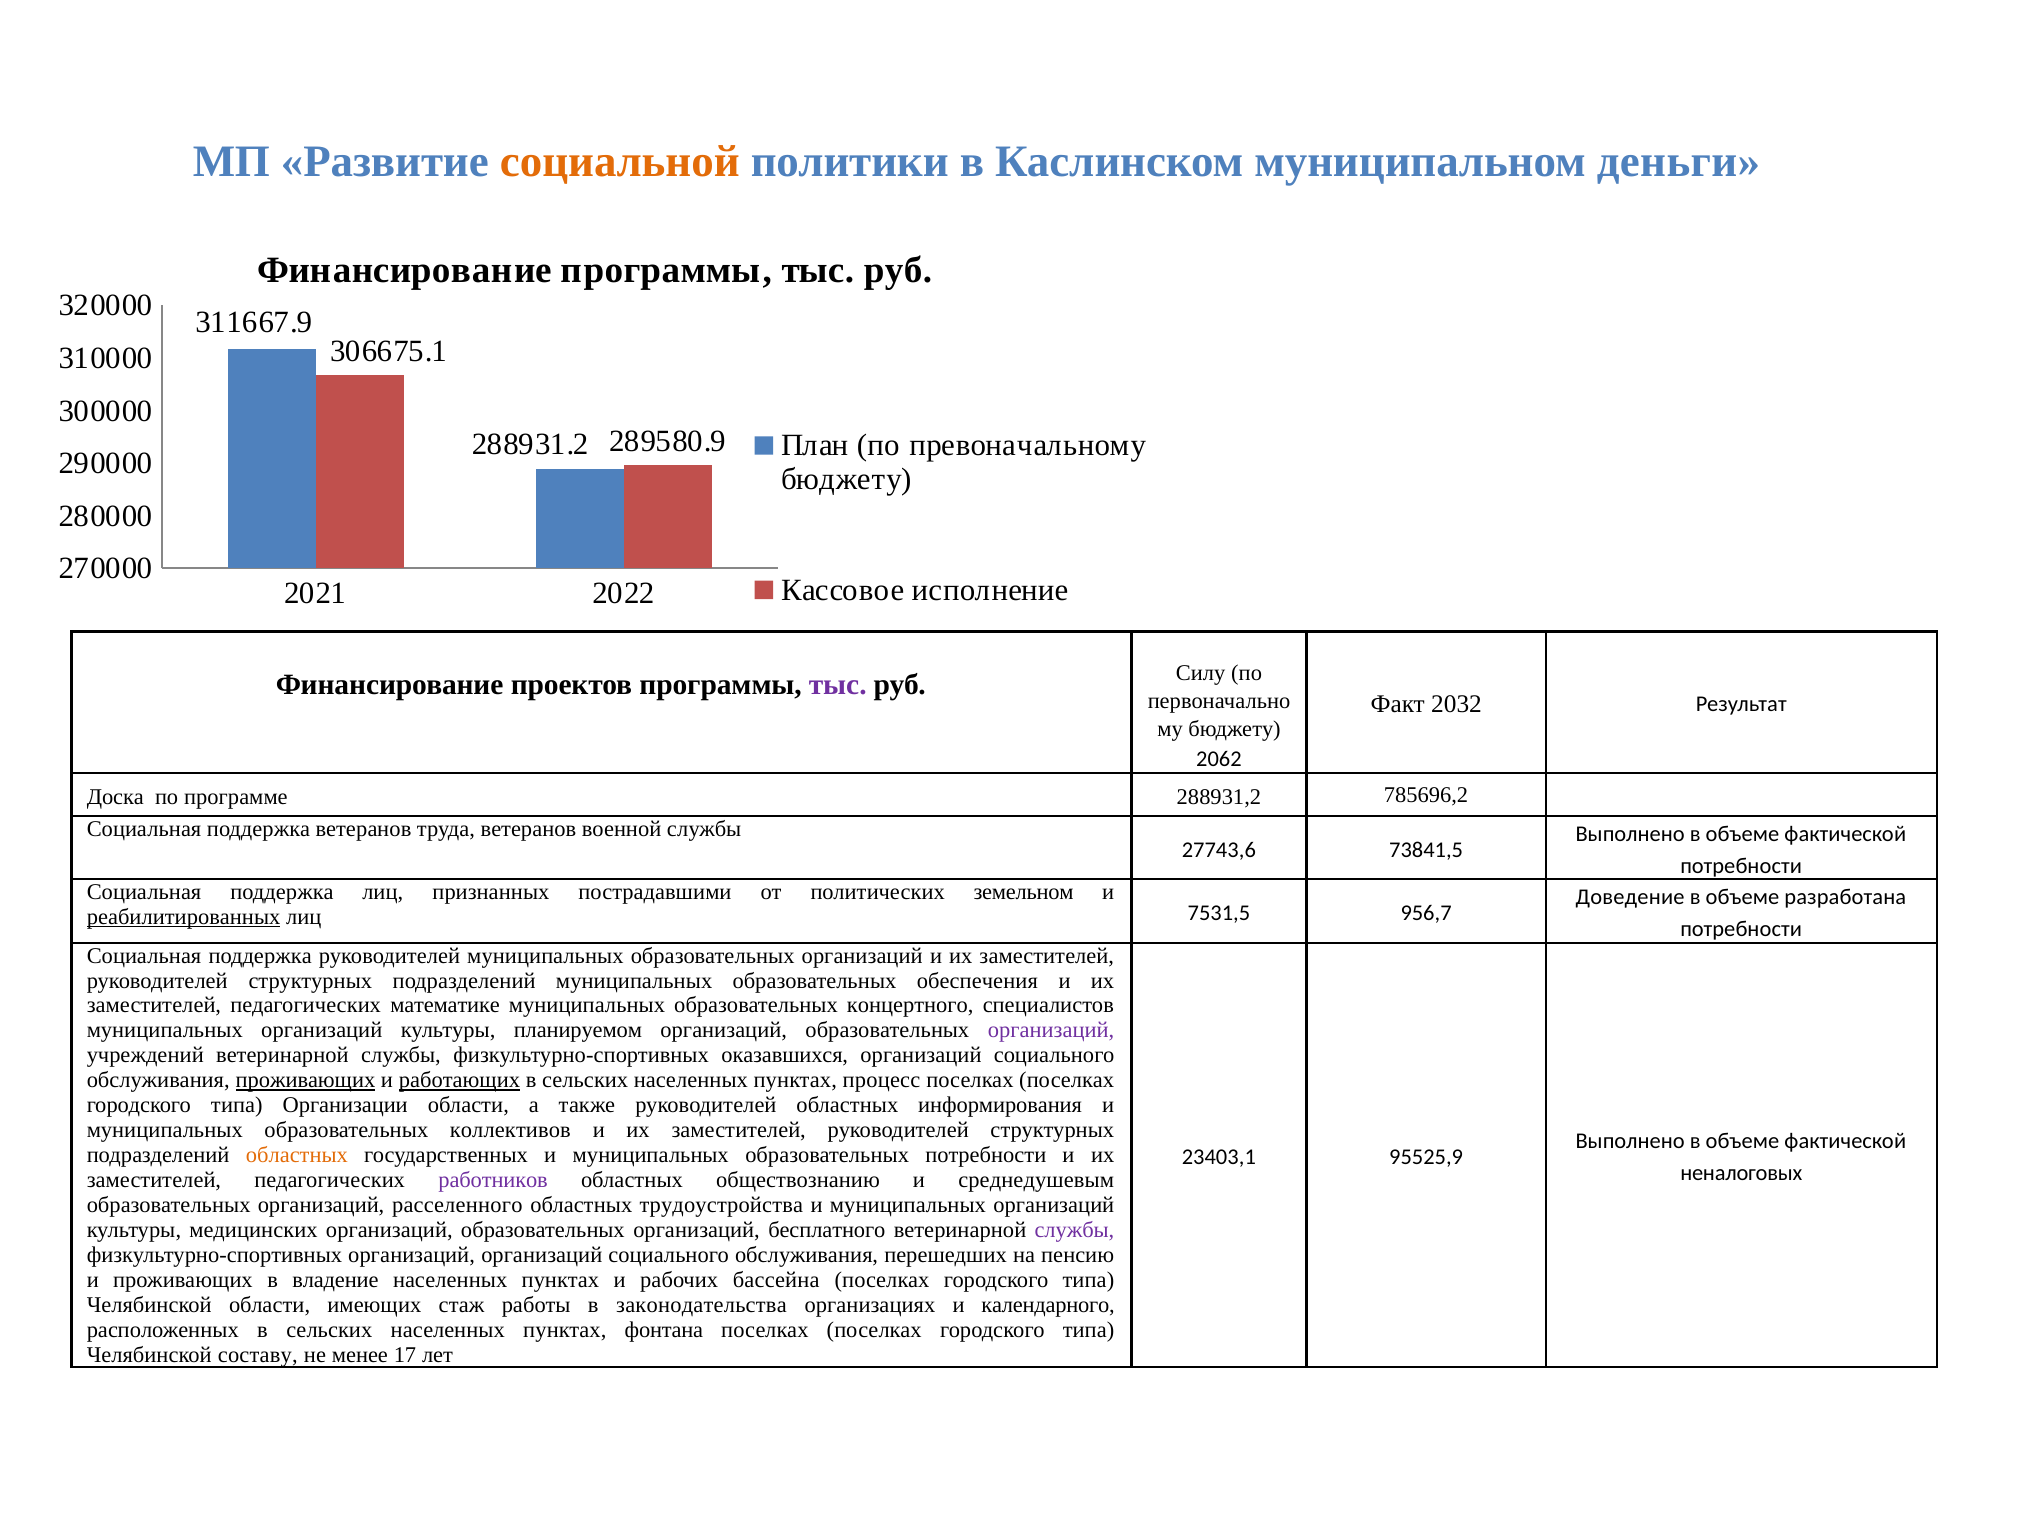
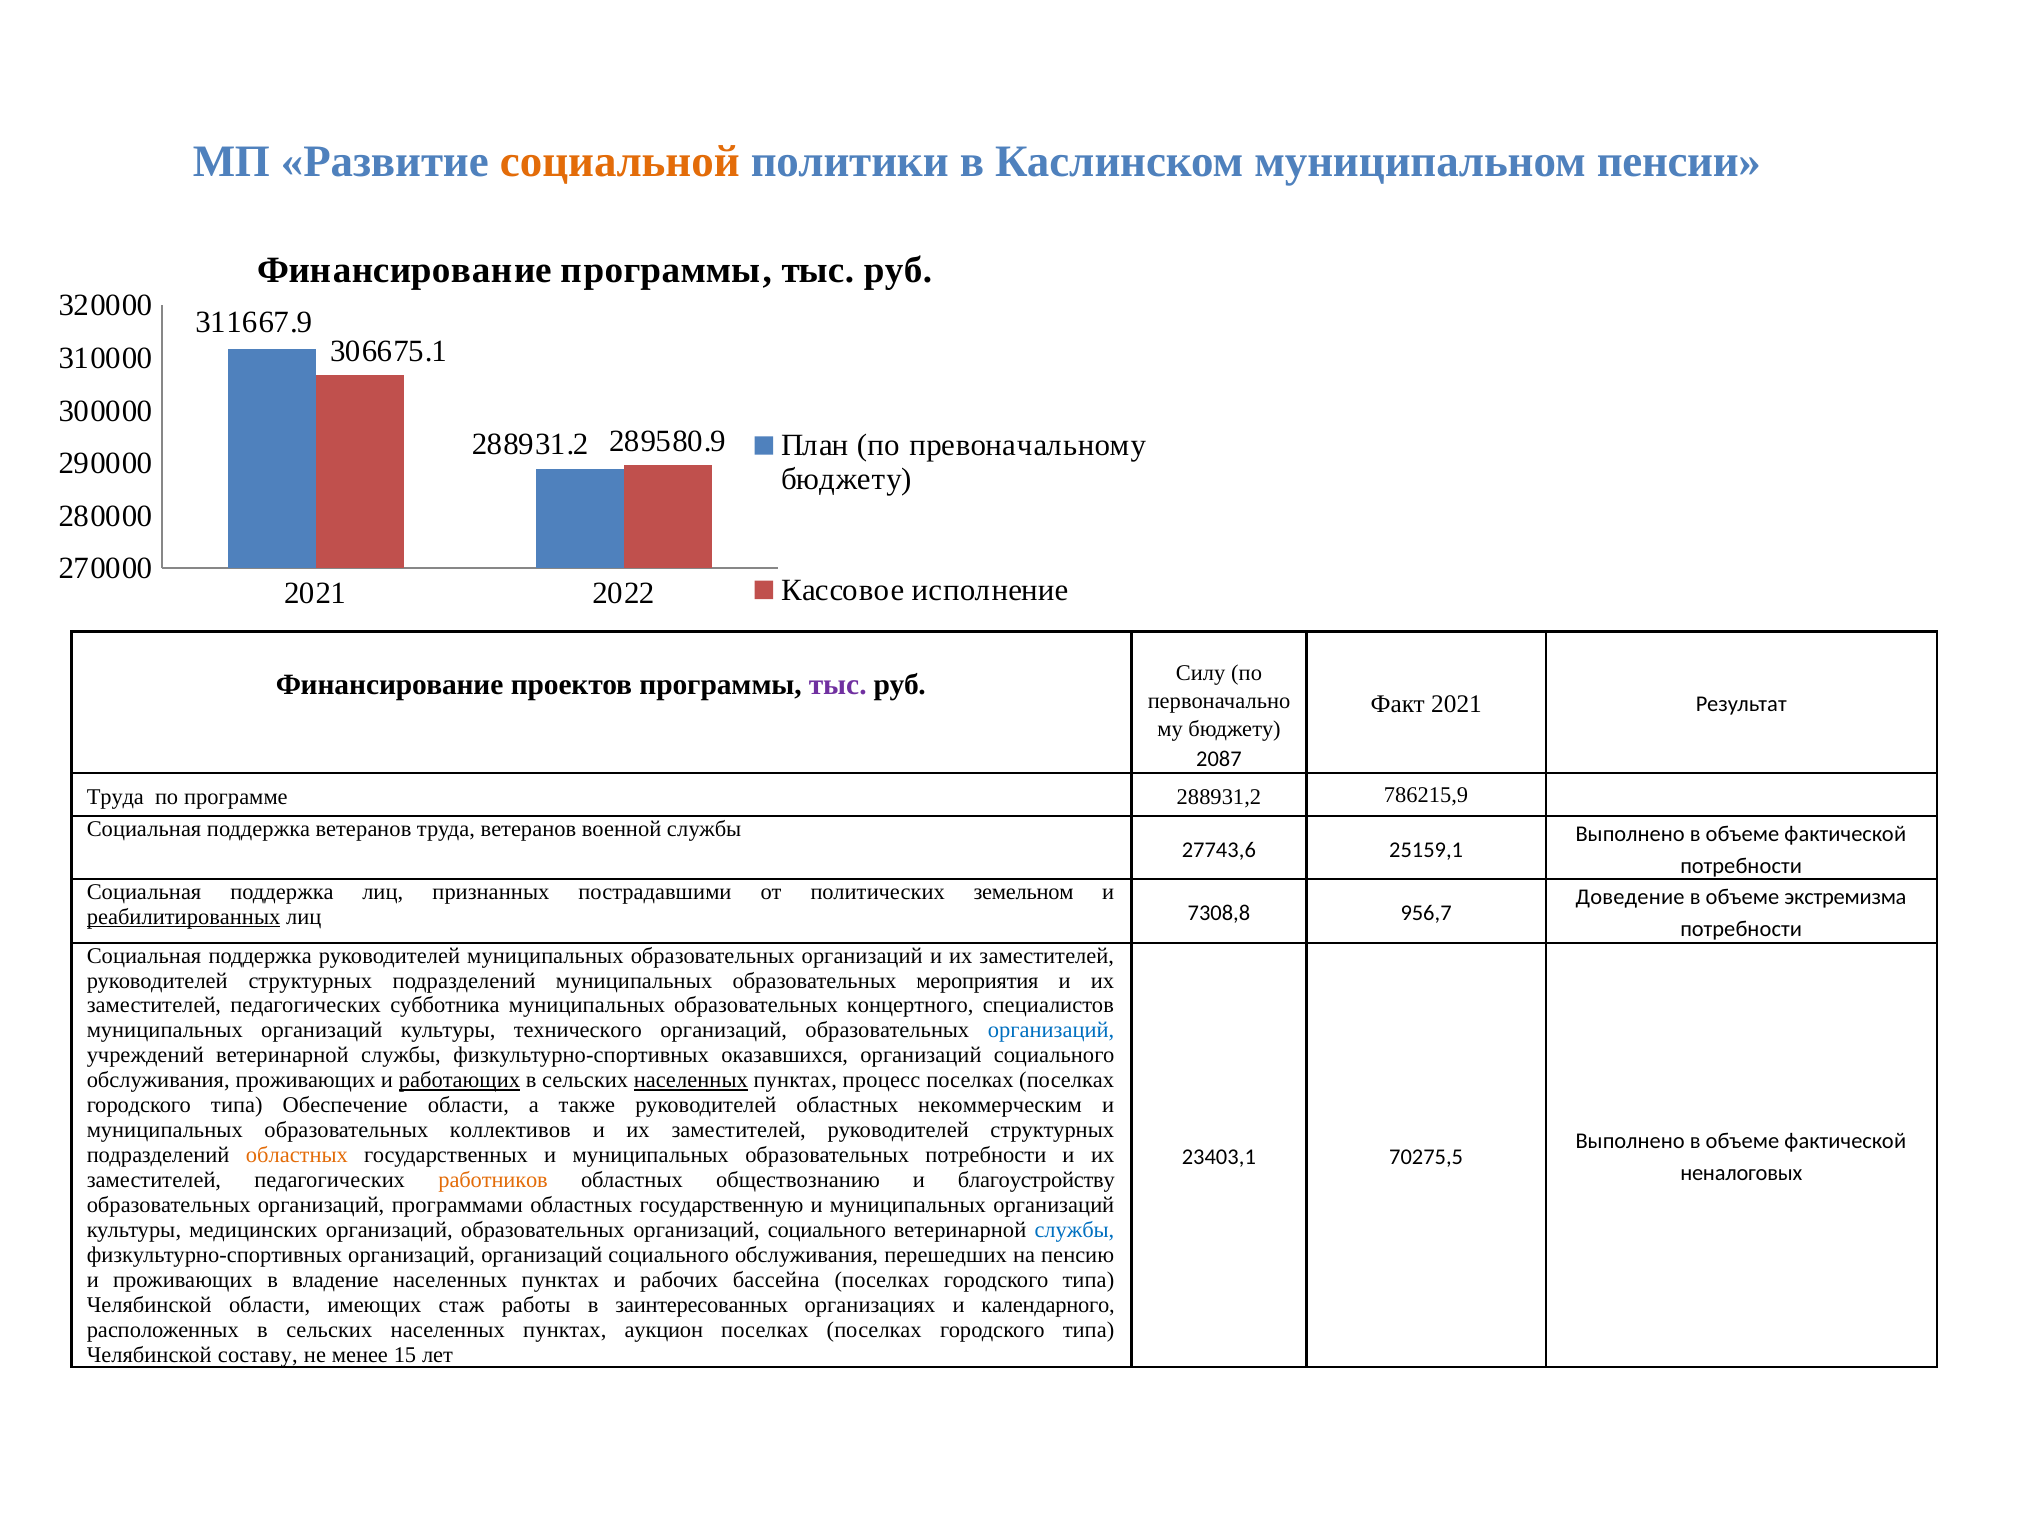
деньги: деньги -> пенсии (1679, 162)
Факт 2032: 2032 -> 2021 (1457, 704)
2062: 2062 -> 2087 (1219, 760)
Доска: Доска -> Труда (115, 797)
785696,2: 785696,2 -> 786215,9 (1426, 795)
73841,5: 73841,5 -> 25159,1 (1426, 850)
разработана: разработана -> экстремизма (1845, 897)
7531,5: 7531,5 -> 7308,8 (1219, 913)
обеспечения: обеспечения -> мероприятия (977, 981)
математике: математике -> субботника (445, 1006)
планируемом: планируемом -> технического (578, 1030)
организаций colour: purple -> blue (1051, 1030)
проживающих underline: present -> none (305, 1080)
населенных underline: none -> present (691, 1080)
Организации: Организации -> Обеспечение (345, 1105)
информирования: информирования -> некоммерческим (1000, 1105)
95525,9: 95525,9 -> 70275,5 (1426, 1157)
работников colour: purple -> orange (493, 1180)
среднедушевым: среднедушевым -> благоустройству (1036, 1180)
расселенного: расселенного -> программами (457, 1205)
трудоустройства: трудоустройства -> государственную (722, 1205)
образовательных организаций бесплатного: бесплатного -> социального (827, 1230)
службы colour: purple -> blue (1074, 1230)
законодательства: законодательства -> заинтересованных (702, 1305)
фонтана: фонтана -> аукцион (664, 1330)
17: 17 -> 15 (405, 1355)
